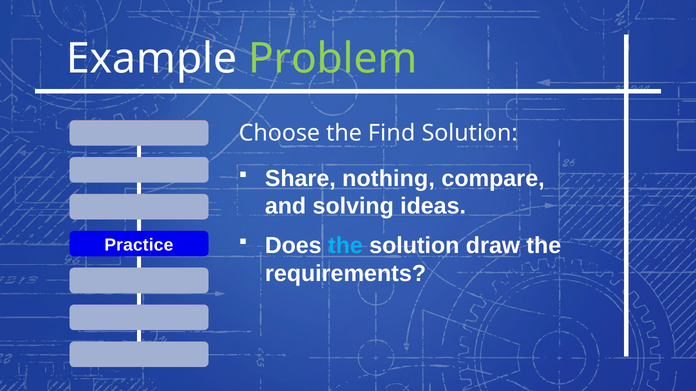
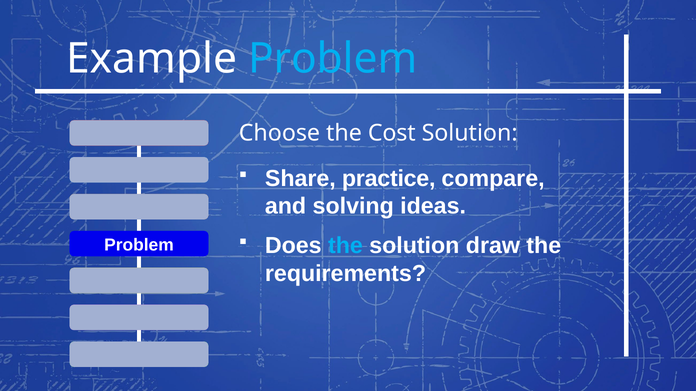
Problem colour: light green -> light blue (333, 59)
Find: Find -> Cost (392, 133)
nothing: nothing -> practice (389, 179)
Practice: Practice -> Problem (139, 245)
